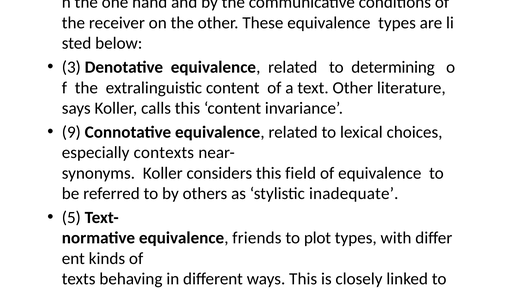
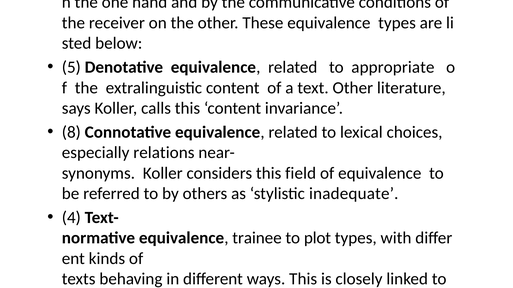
3: 3 -> 5 (71, 67)
determining: determining -> appropriate (393, 67)
9: 9 -> 8 (71, 132)
especially contexts: contexts -> relations (164, 153)
5: 5 -> 4 (71, 218)
friends: friends -> trainee (257, 238)
